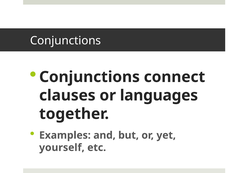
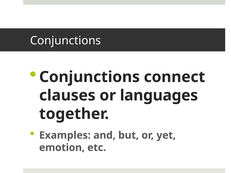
yourself: yourself -> emotion (62, 148)
